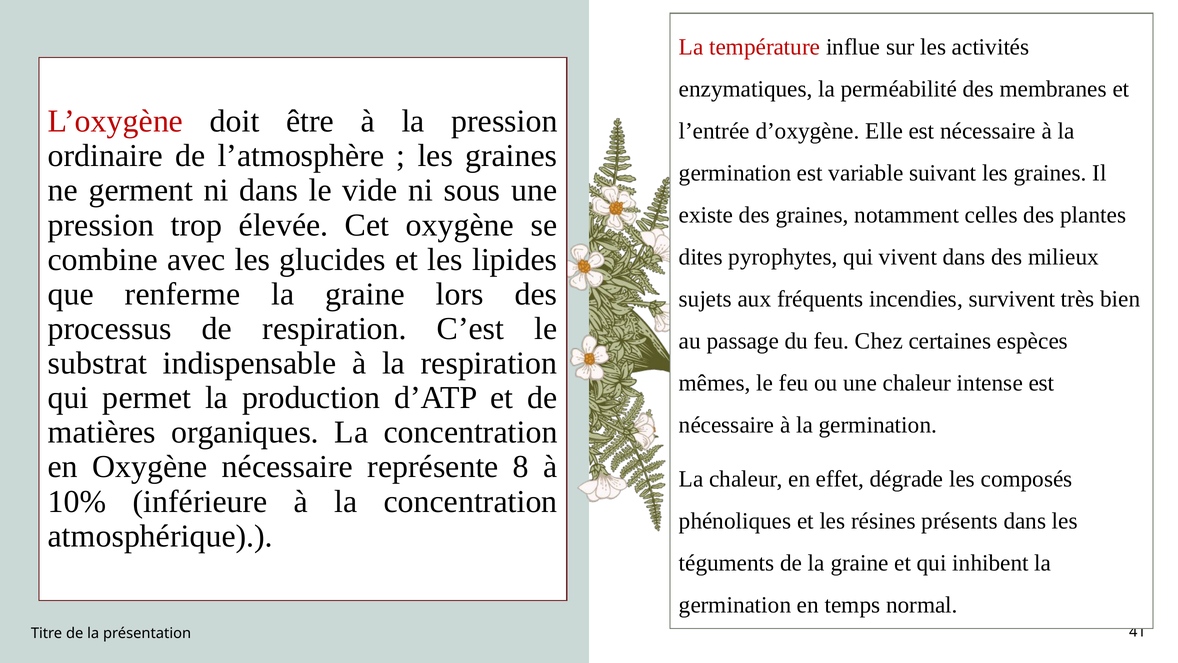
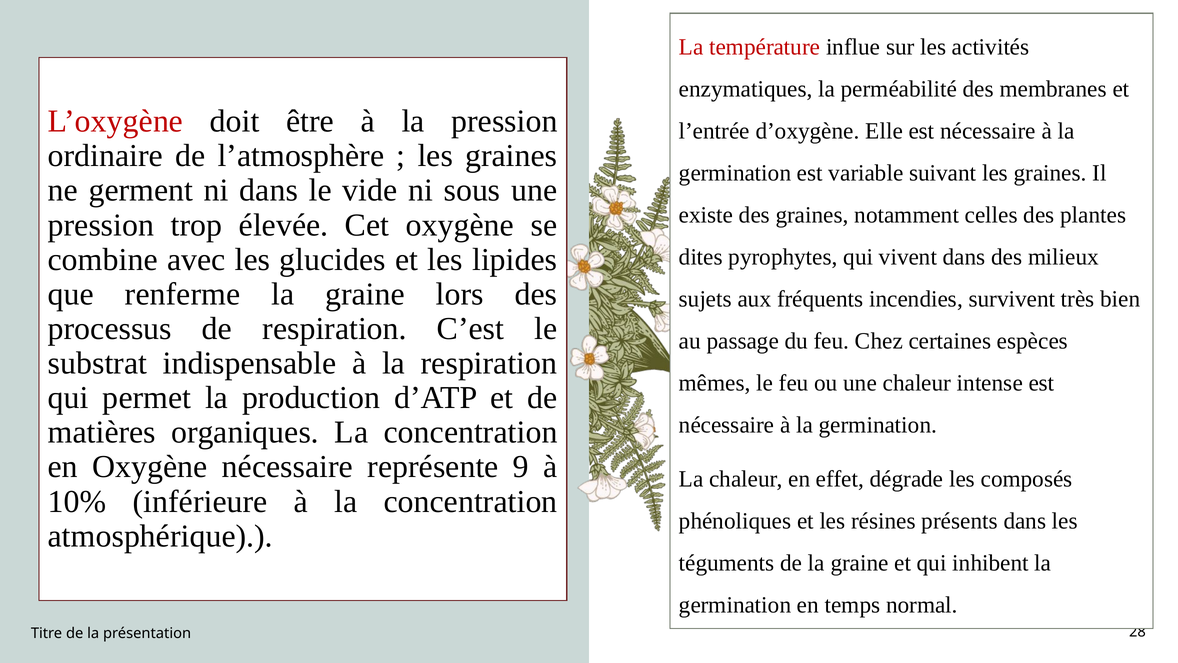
8: 8 -> 9 (521, 467)
41: 41 -> 28 (1137, 632)
